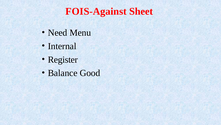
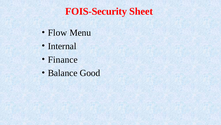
FOIS-Against: FOIS-Against -> FOIS-Security (96, 11)
Need: Need -> Flow (58, 33)
Register: Register -> Finance (63, 59)
